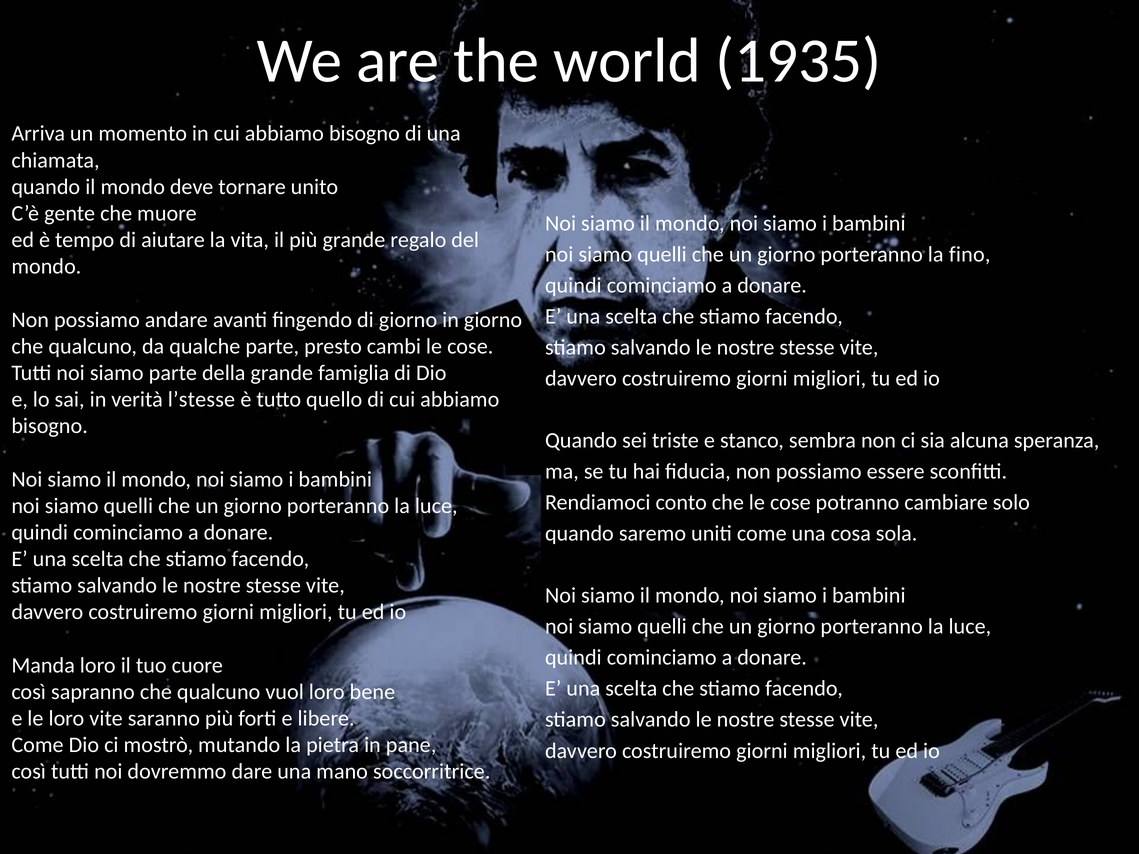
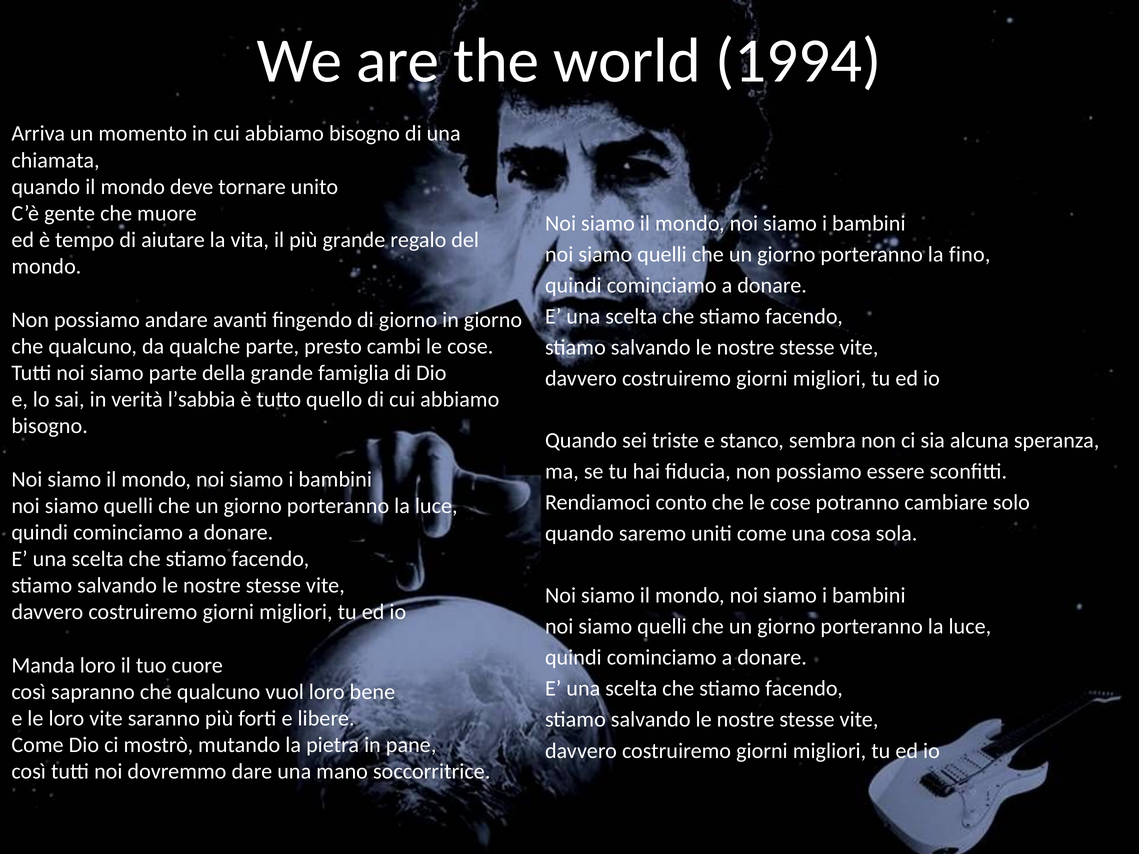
1935: 1935 -> 1994 (798, 61)
l’stesse: l’stesse -> l’sabbia (202, 400)
